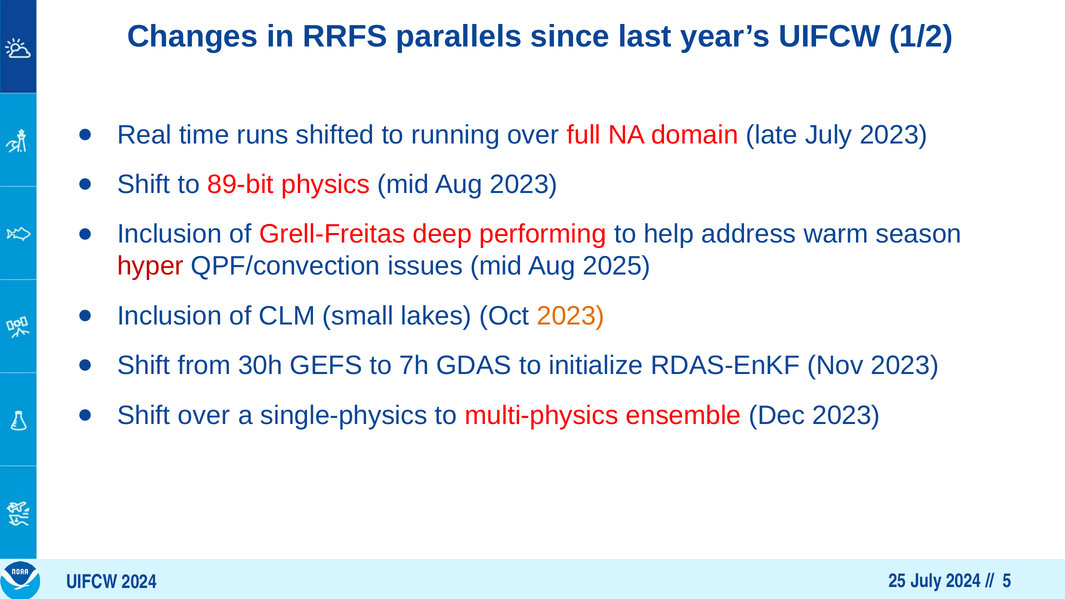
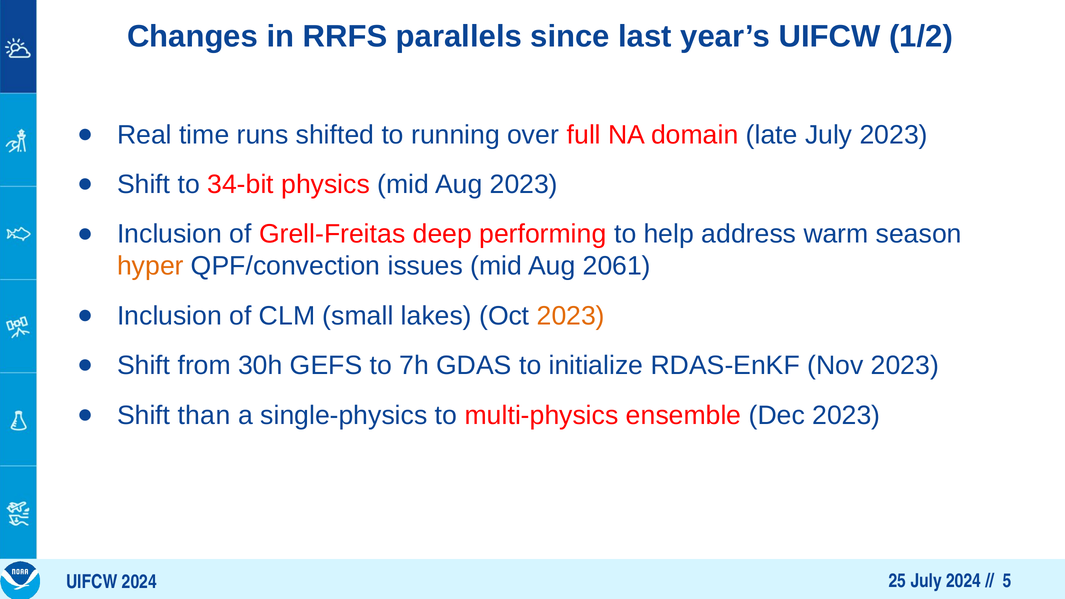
89-bit: 89-bit -> 34-bit (241, 185)
hyper colour: red -> orange (150, 266)
2025: 2025 -> 2061 (617, 266)
Shift over: over -> than (204, 415)
